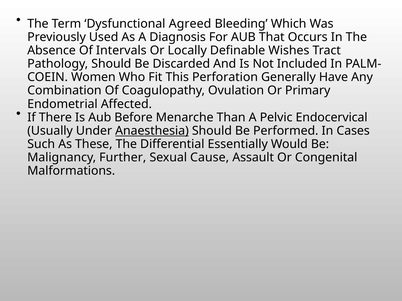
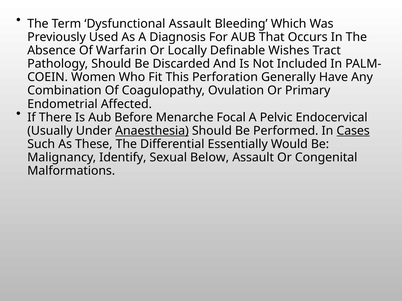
Dysfunctional Agreed: Agreed -> Assault (190, 24)
Intervals: Intervals -> Warfarin (121, 51)
Than: Than -> Focal (231, 118)
Cases underline: none -> present (353, 131)
Further: Further -> Identify (123, 158)
Cause: Cause -> Below (210, 158)
